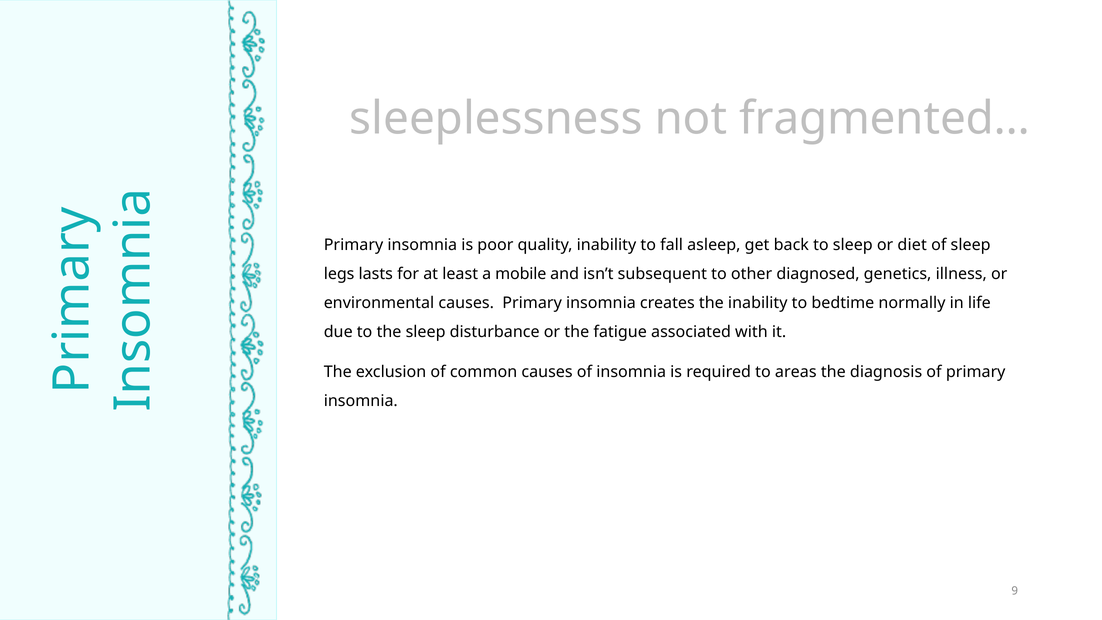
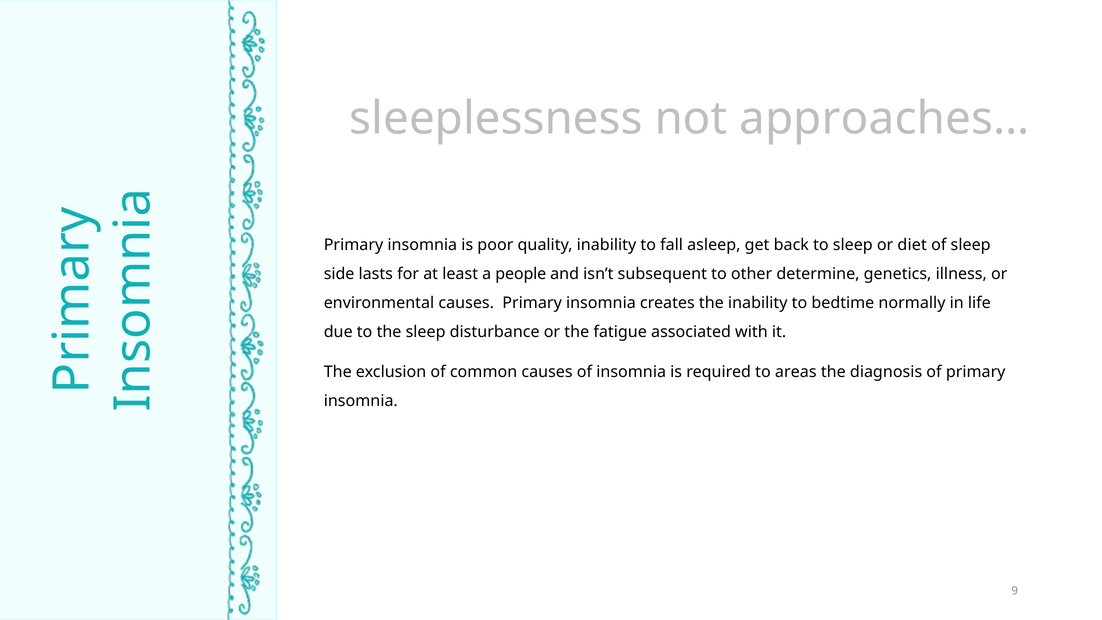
fragmented…: fragmented… -> approaches… (884, 118)
legs: legs -> side (339, 274)
mobile: mobile -> people (521, 274)
diagnosed: diagnosed -> determine (818, 274)
